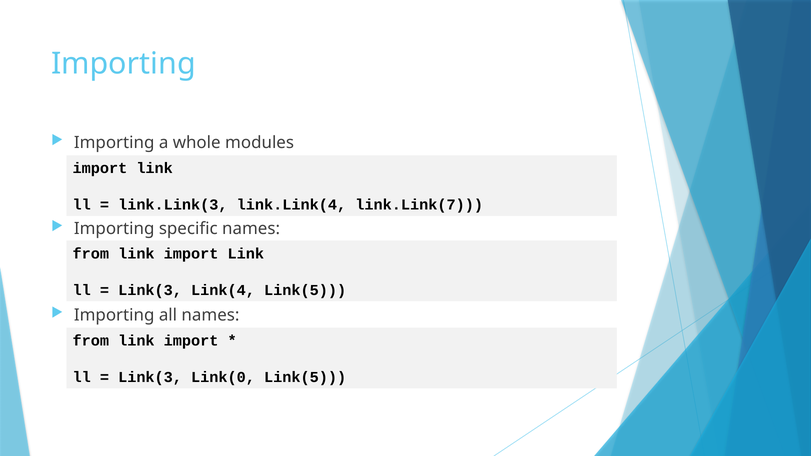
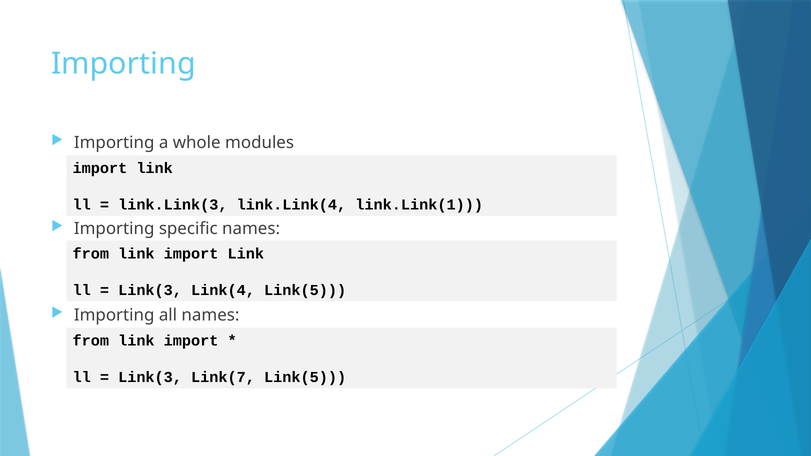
link.Link(7: link.Link(7 -> link.Link(1 (419, 205)
Link(0: Link(0 -> Link(7 (223, 377)
